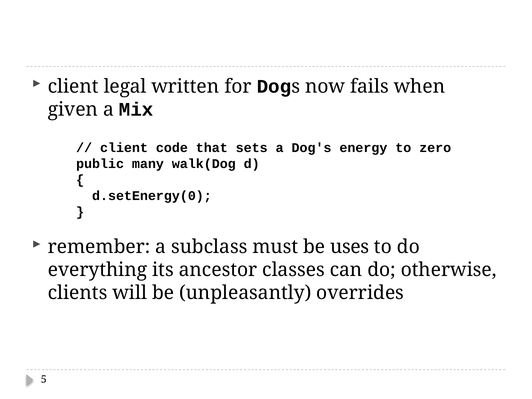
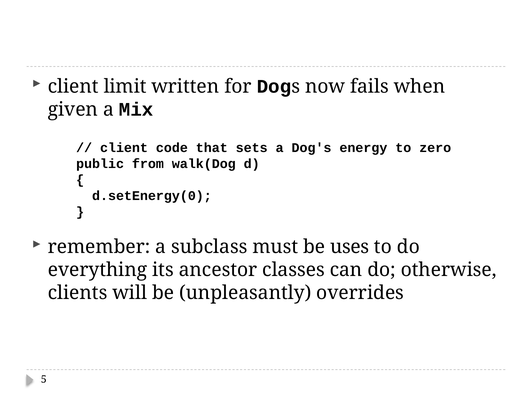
legal: legal -> limit (125, 86)
many: many -> from (148, 164)
